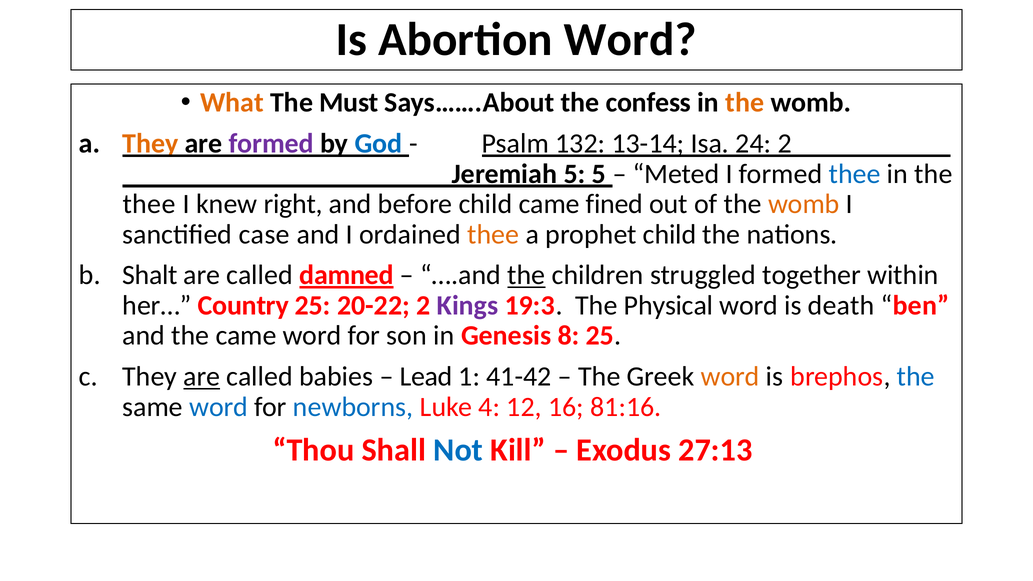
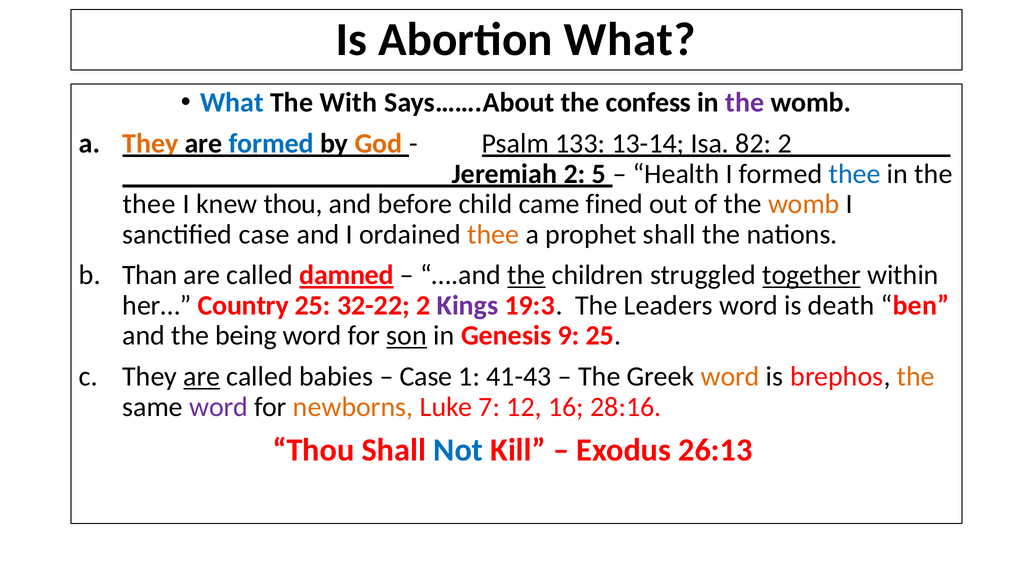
Abortion Word: Word -> What (630, 40)
What colour: orange -> blue (232, 103)
Must: Must -> With (349, 103)
the colour: orange -> purple (745, 103)
formed colour: purple -> blue (271, 144)
God colour: blue -> orange (378, 144)
132: 132 -> 133 (580, 144)
24: 24 -> 82 (753, 144)
Jeremiah 5: 5 -> 2 (574, 174)
Meted: Meted -> Health (676, 174)
knew right: right -> thou (293, 204)
prophet child: child -> shall (669, 234)
Shalt: Shalt -> Than (150, 275)
together underline: none -> present (812, 275)
20-22: 20-22 -> 32-22 (373, 305)
Physical: Physical -> Leaders (668, 305)
the came: came -> being (246, 336)
son underline: none -> present (407, 336)
8: 8 -> 9 (568, 336)
Lead: Lead -> Case (426, 377)
41-42: 41-42 -> 41-43 (519, 377)
the colour: blue -> orange (916, 377)
word colour: blue -> purple (219, 407)
newborns colour: blue -> orange (353, 407)
4: 4 -> 7 (489, 407)
81:16: 81:16 -> 28:16 (626, 407)
27:13: 27:13 -> 26:13 (715, 450)
